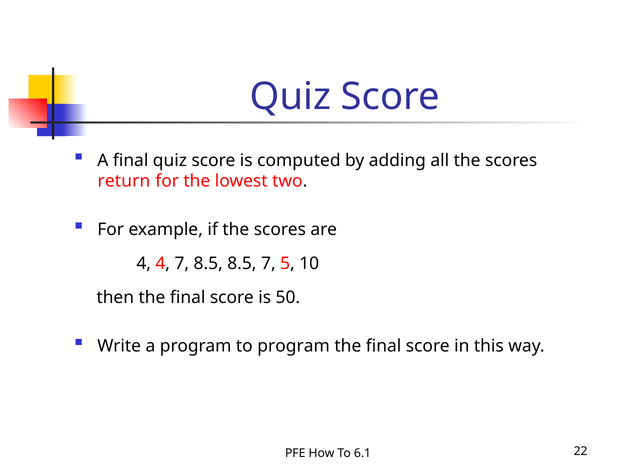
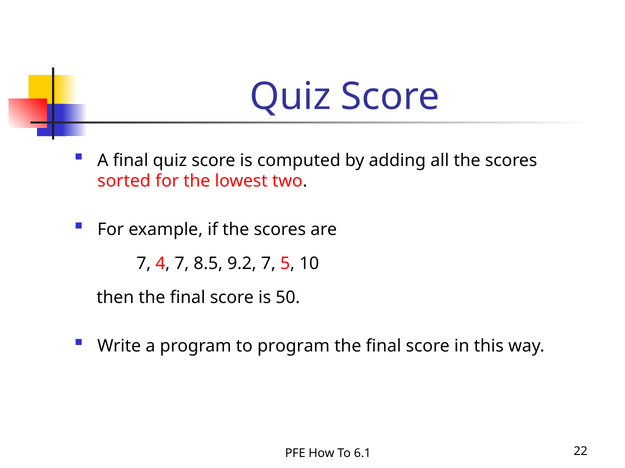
return: return -> sorted (124, 181)
4: 4 -> 7 (144, 264)
8.5 8.5: 8.5 -> 9.2 (242, 264)
